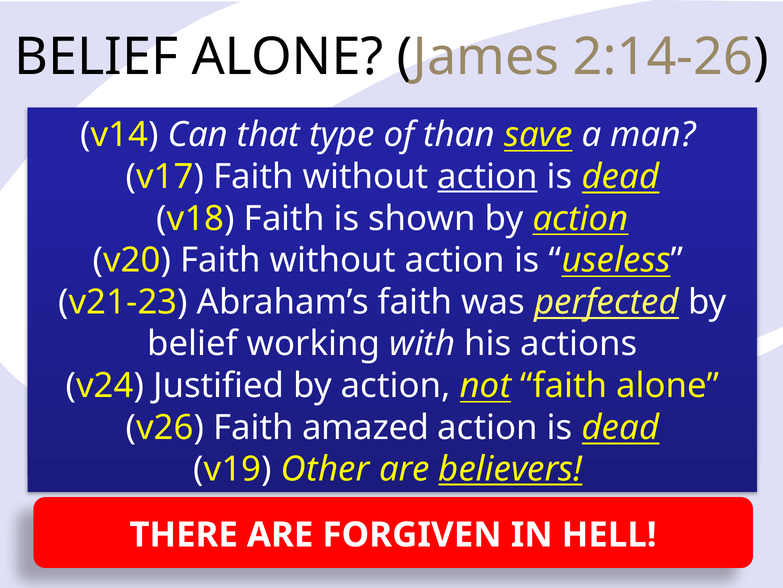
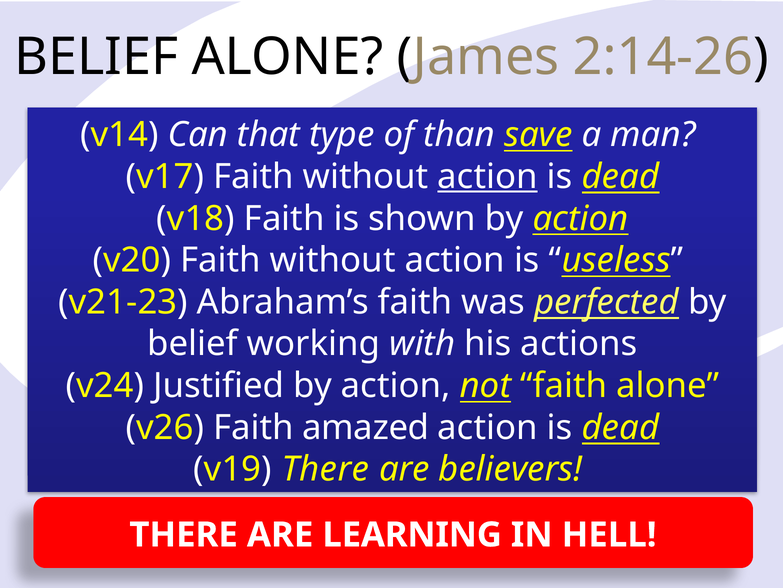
v19 Other: Other -> There (325, 469)
believers underline: present -> none (510, 469)
FORGIVEN: FORGIVEN -> LEARNING (412, 534)
